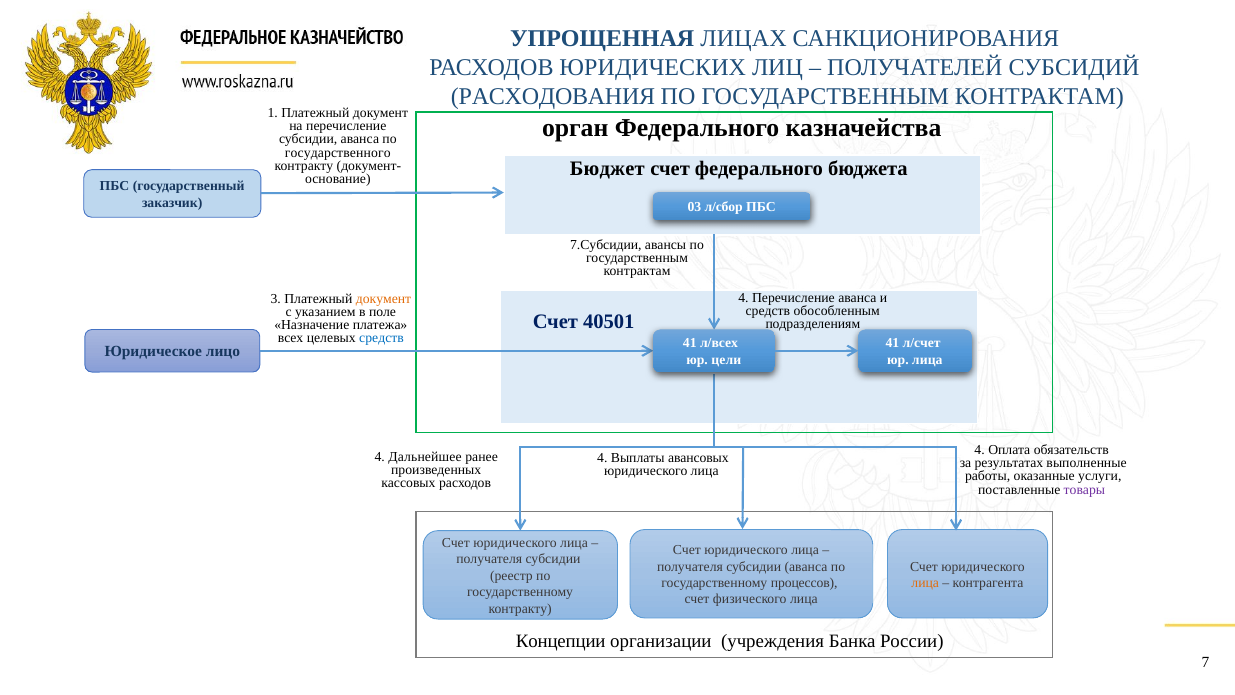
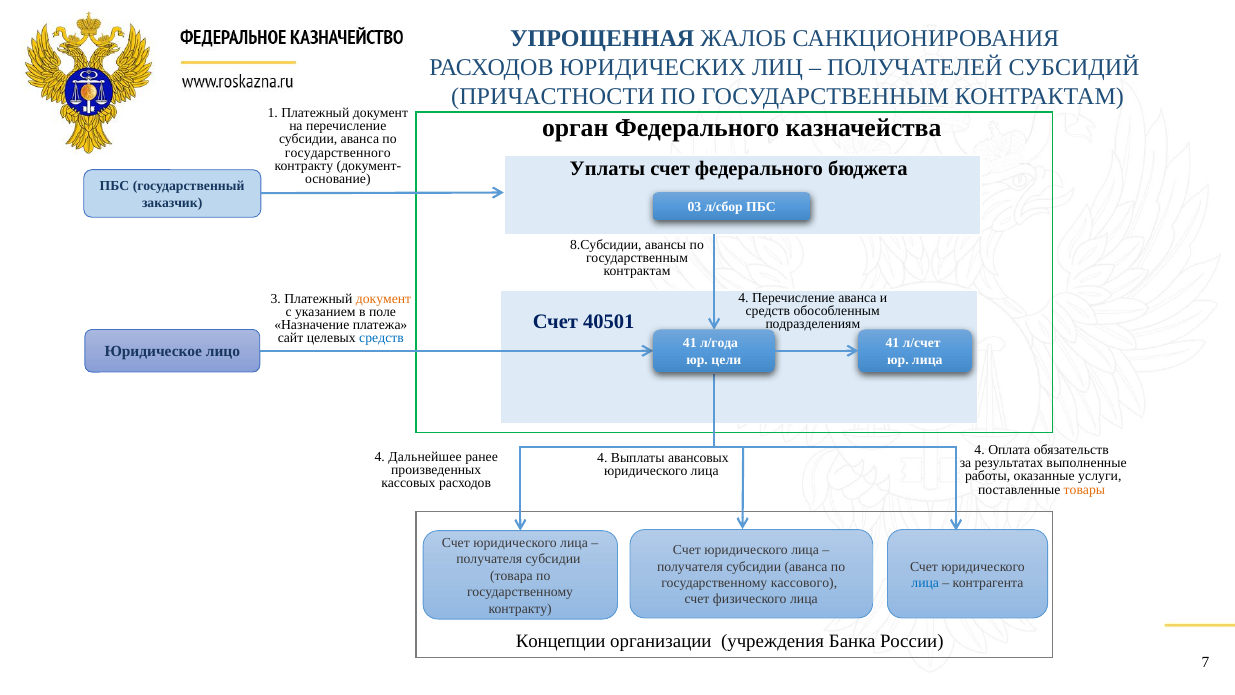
ЛИЦАХ: ЛИЦАХ -> ЖАЛОБ (744, 39)
РАСХОДОВАНИЯ: РАСХОДОВАНИЯ -> ПРИЧАСТНОСТИ (553, 97)
Бюджет: Бюджет -> Уплаты (607, 169)
7.Субсидии: 7.Субсидии -> 8.Субсидии (606, 245)
всех: всех -> сайт (291, 338)
л/всех: л/всех -> л/года (719, 343)
товары colour: purple -> orange (1084, 489)
реестр: реестр -> товара (511, 576)
процессов: процессов -> кассового (804, 583)
лица colour: orange -> blue (925, 583)
